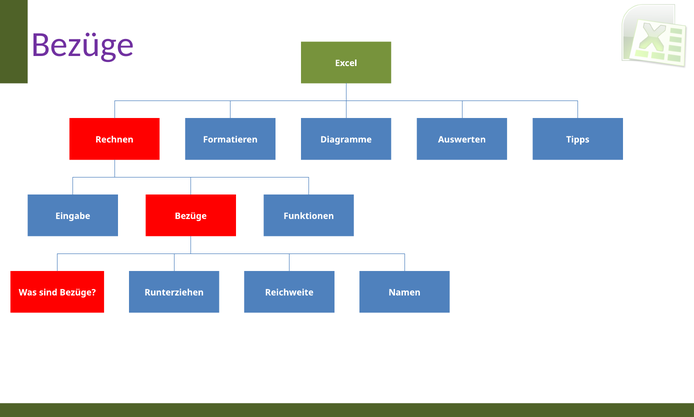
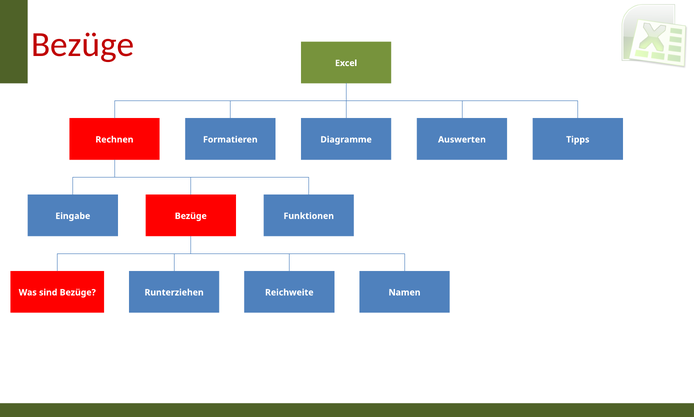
Bezüge colour: purple -> red (83, 44)
